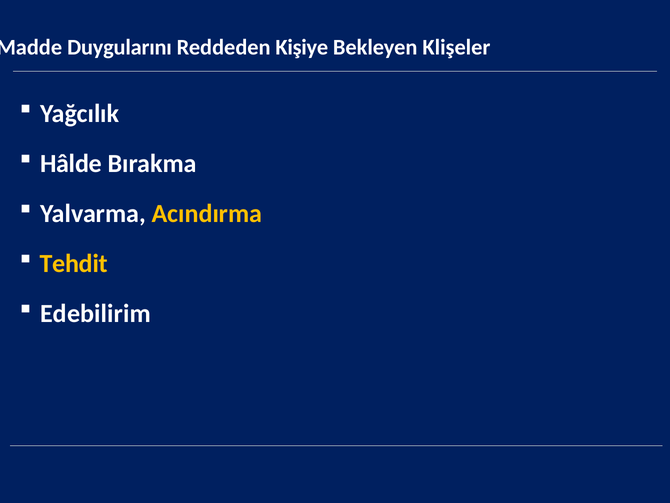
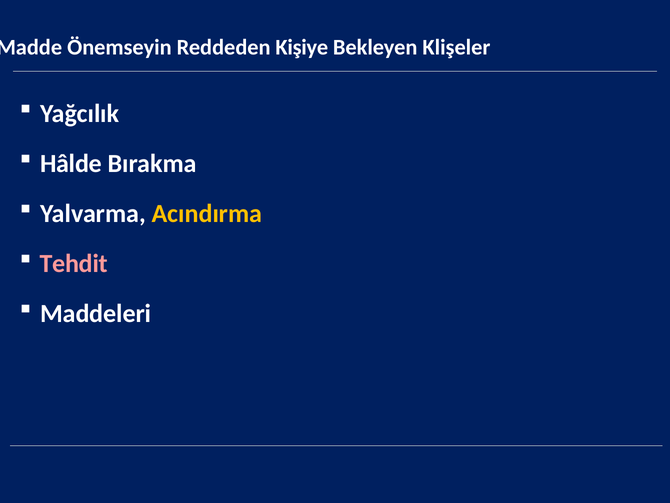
Duygularını: Duygularını -> Önemseyin (119, 47)
Tehdit colour: yellow -> pink (74, 263)
Edebilirim: Edebilirim -> Maddeleri (96, 313)
